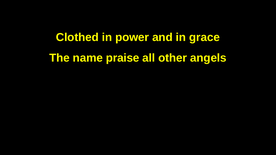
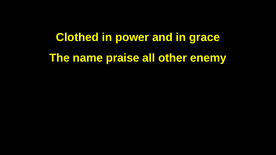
angels: angels -> enemy (208, 58)
